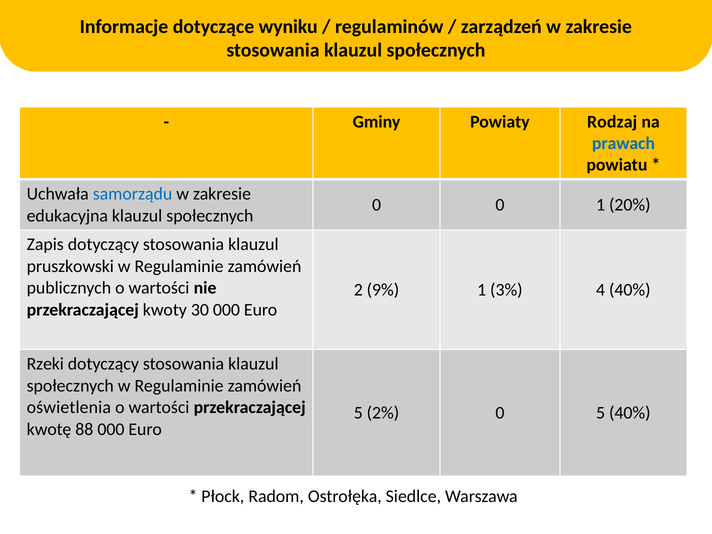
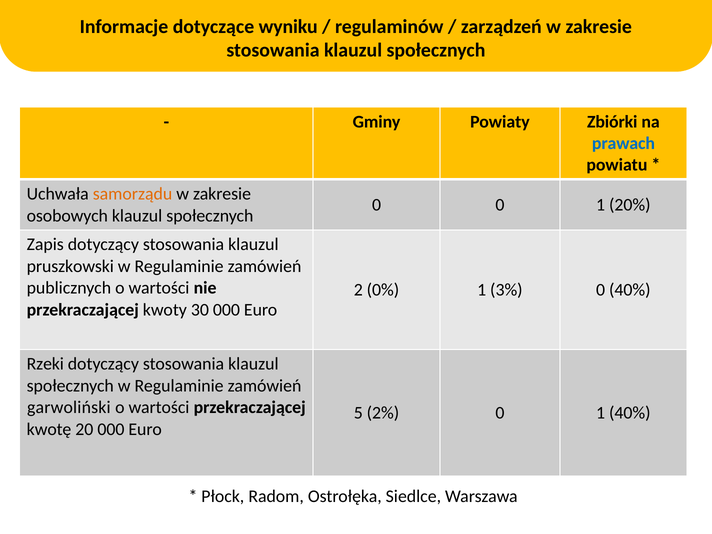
Rodzaj: Rodzaj -> Zbiórki (612, 122)
samorządu colour: blue -> orange (133, 194)
edukacyjna: edukacyjna -> osobowych (67, 216)
9%: 9% -> 0% (383, 290)
3% 4: 4 -> 0 (601, 290)
oświetlenia: oświetlenia -> garwoliński (69, 408)
2% 0 5: 5 -> 1 (601, 413)
88: 88 -> 20 (84, 429)
